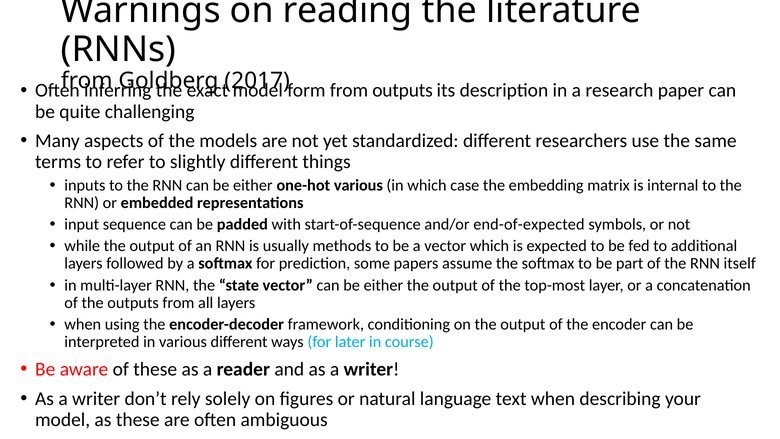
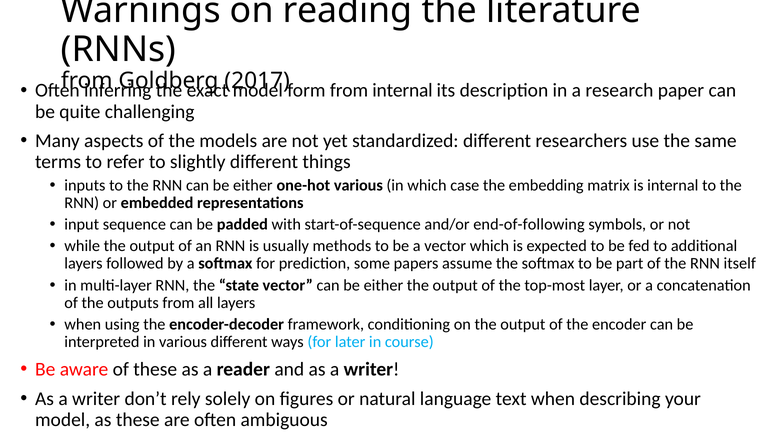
from outputs: outputs -> internal (403, 91)
end-of-expected: end-of-expected -> end-of-following (529, 224)
